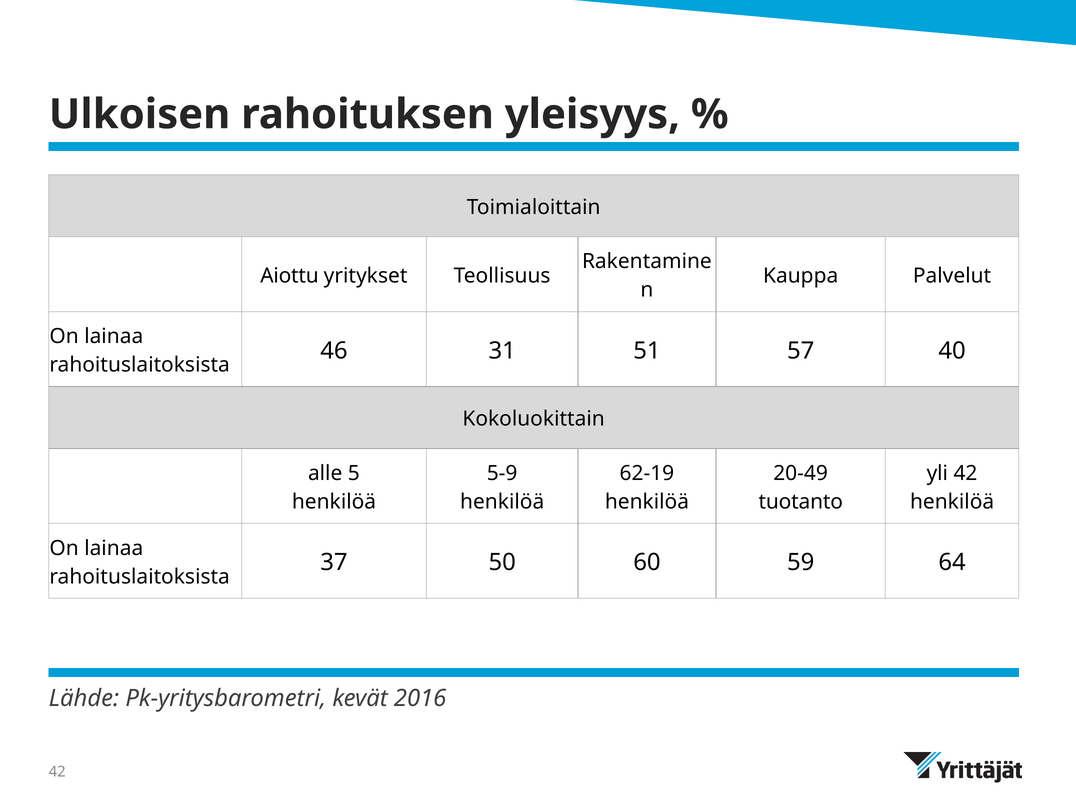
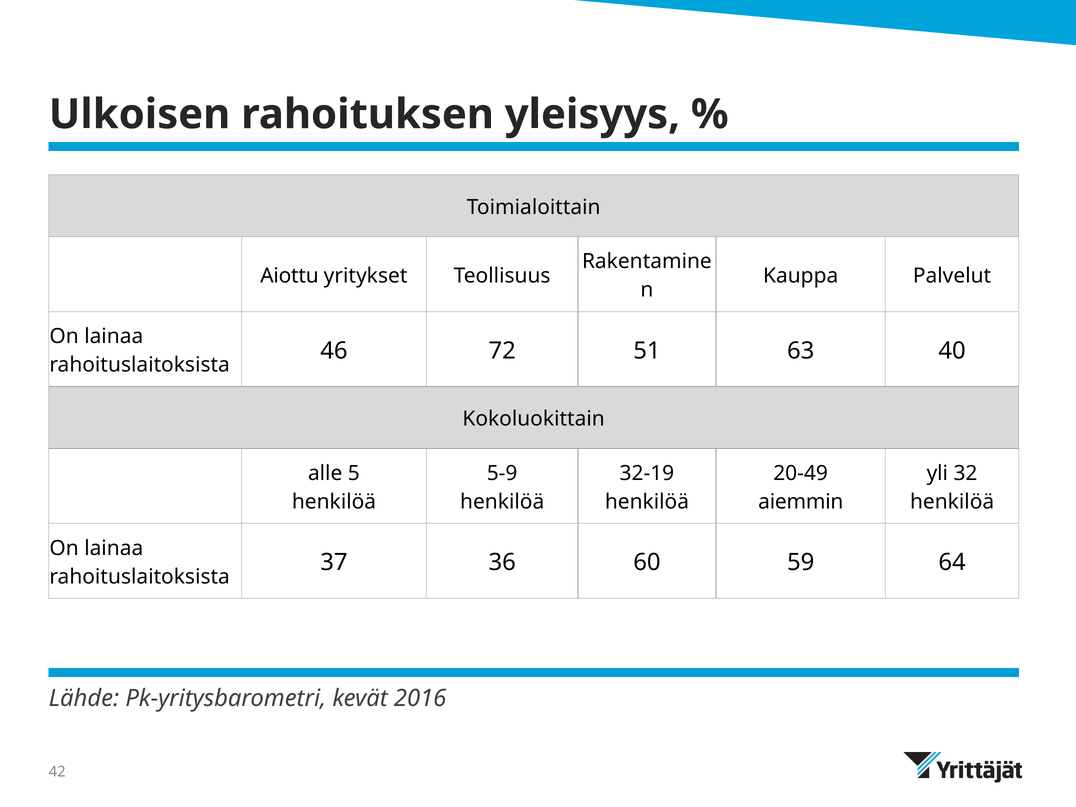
31: 31 -> 72 (502, 351)
57: 57 -> 63 (801, 351)
62-19: 62-19 -> 32-19 (647, 473)
yli 42: 42 -> 32 (965, 473)
tuotanto: tuotanto -> aiemmin (801, 502)
50: 50 -> 36 (502, 563)
